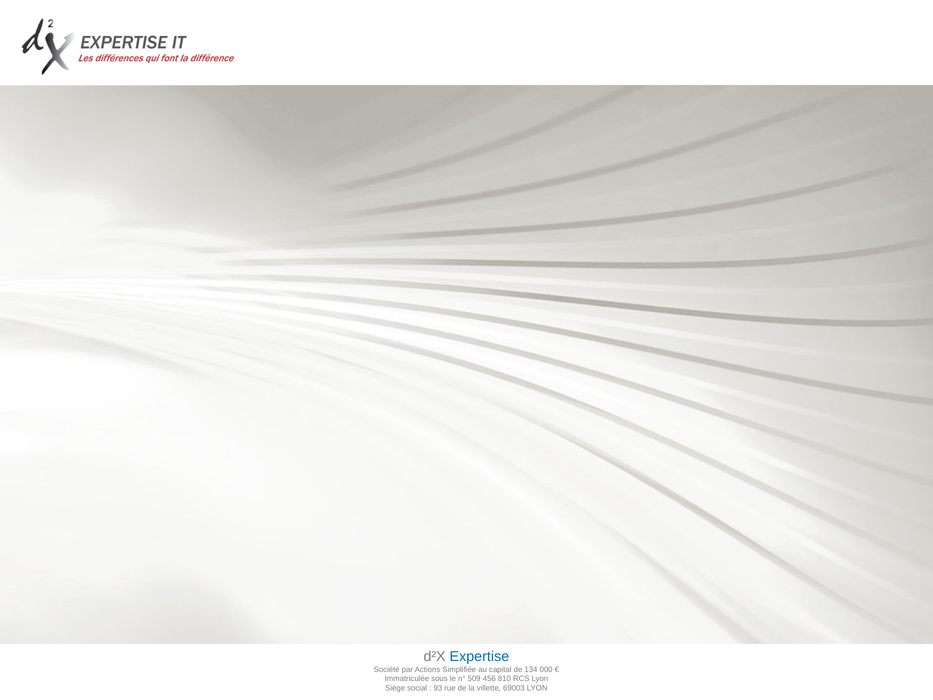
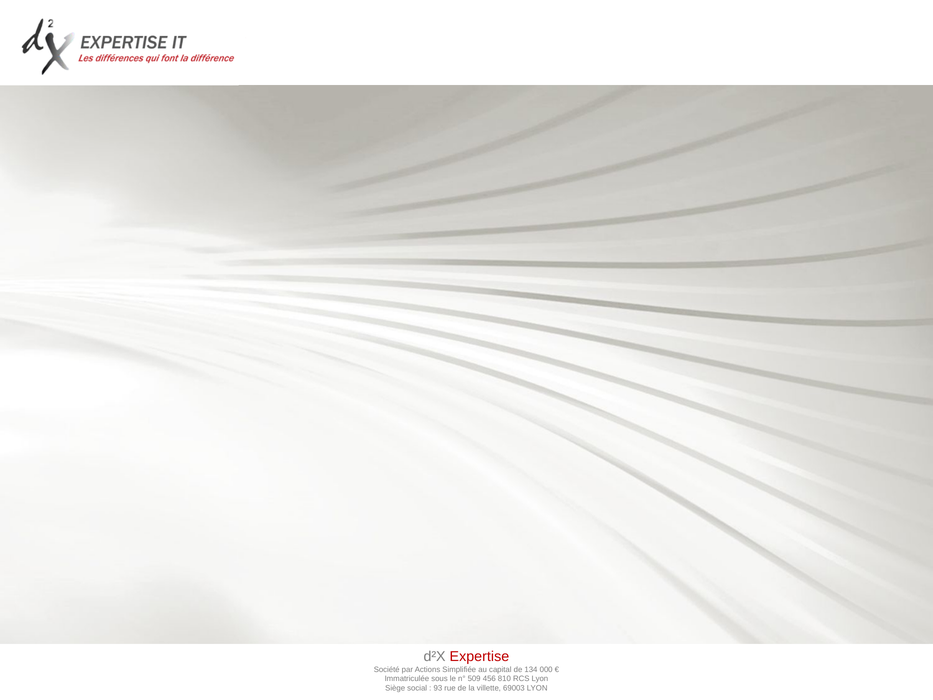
Expertise colour: blue -> red (479, 656)
